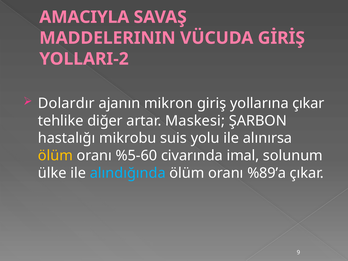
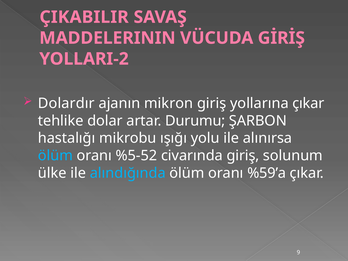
AMACIYLA: AMACIYLA -> ÇIKABILIR (84, 17)
diğer: diğer -> dolar (105, 121)
Maskesi: Maskesi -> Durumu (195, 121)
suis: suis -> ışığı (174, 138)
ölüm colour: yellow -> light blue (55, 156)
%5-60: %5-60 -> %5-52 (136, 156)
civarında imal: imal -> giriş (243, 156)
%89’a: %89’a -> %59’a (267, 173)
